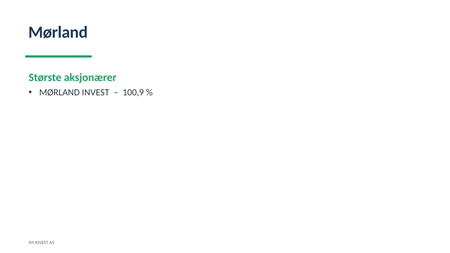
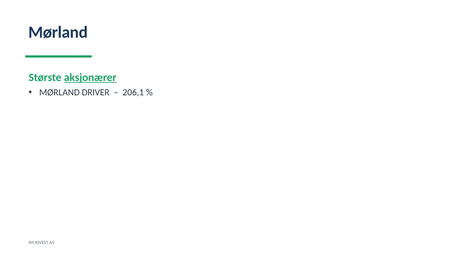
aksjonærer underline: none -> present (90, 77)
MØRLAND INVEST: INVEST -> DRIVER (96, 93)
100,9: 100,9 -> 206,1 (133, 93)
